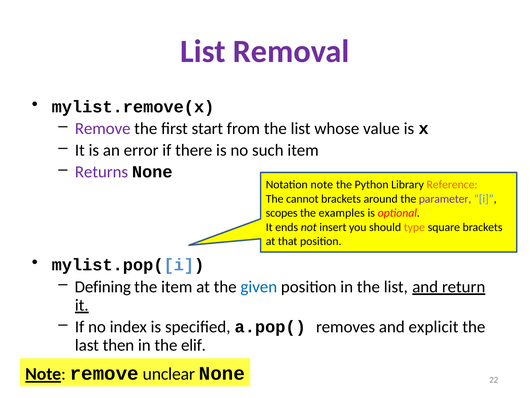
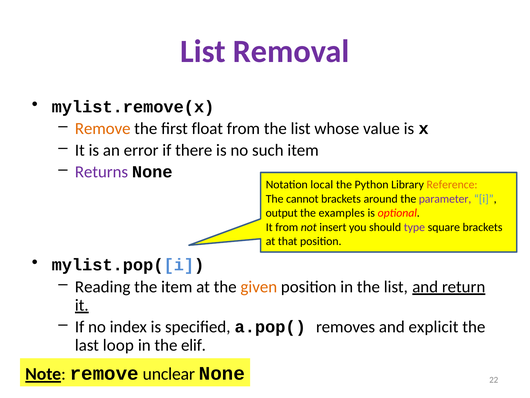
Remove colour: purple -> orange (103, 128)
start: start -> float (207, 128)
Notation note: note -> local (322, 185)
scopes: scopes -> output (282, 213)
It ends: ends -> from (287, 227)
type colour: orange -> purple (414, 227)
Defining: Defining -> Reading (103, 286)
given colour: blue -> orange (259, 286)
then: then -> loop (118, 345)
